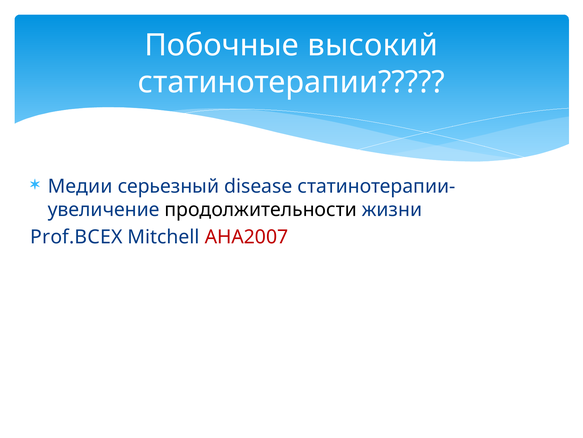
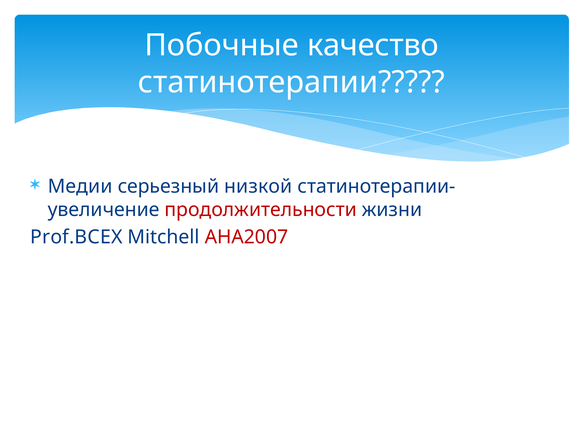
высокий: высокий -> качество (373, 45)
disease: disease -> низкой (258, 186)
продолжительности colour: black -> red (261, 209)
